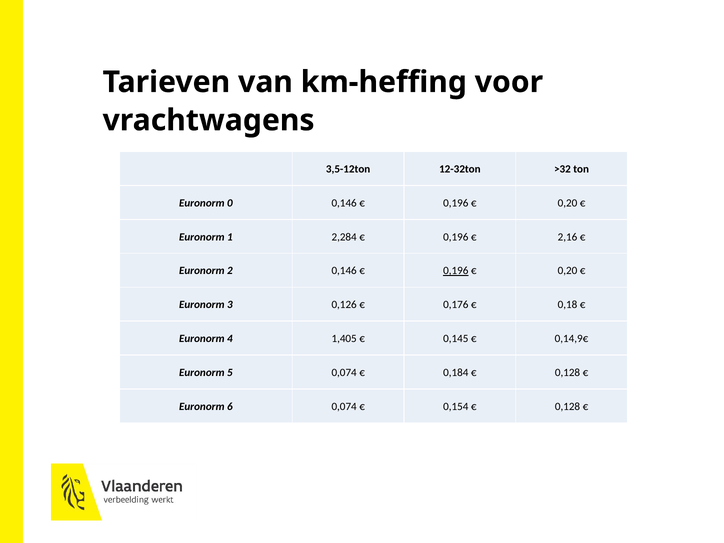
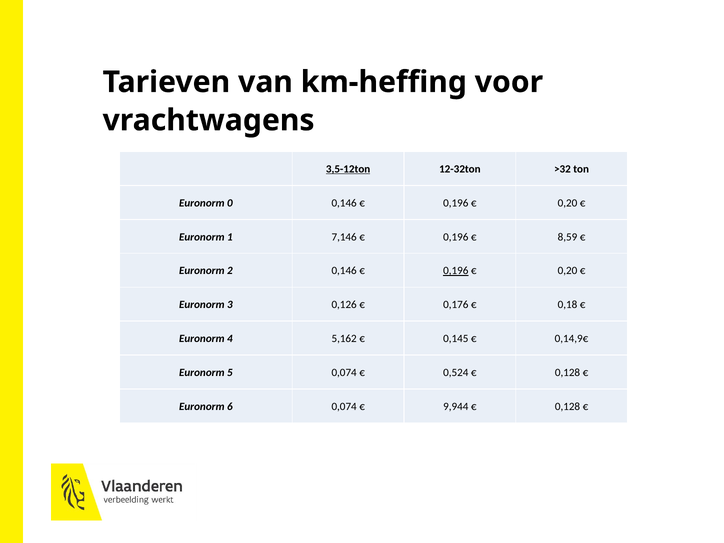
3,5-12ton underline: none -> present (348, 169)
2,284: 2,284 -> 7,146 (344, 237)
2,16: 2,16 -> 8,59 (567, 237)
1,405: 1,405 -> 5,162 (344, 339)
0,184: 0,184 -> 0,524 (456, 372)
0,154: 0,154 -> 9,944 (456, 406)
